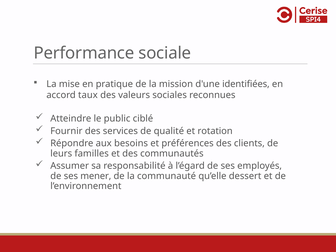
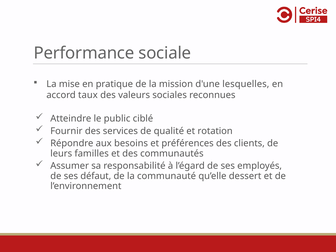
identifiées: identifiées -> lesquelles (246, 84)
mener: mener -> défaut (96, 176)
